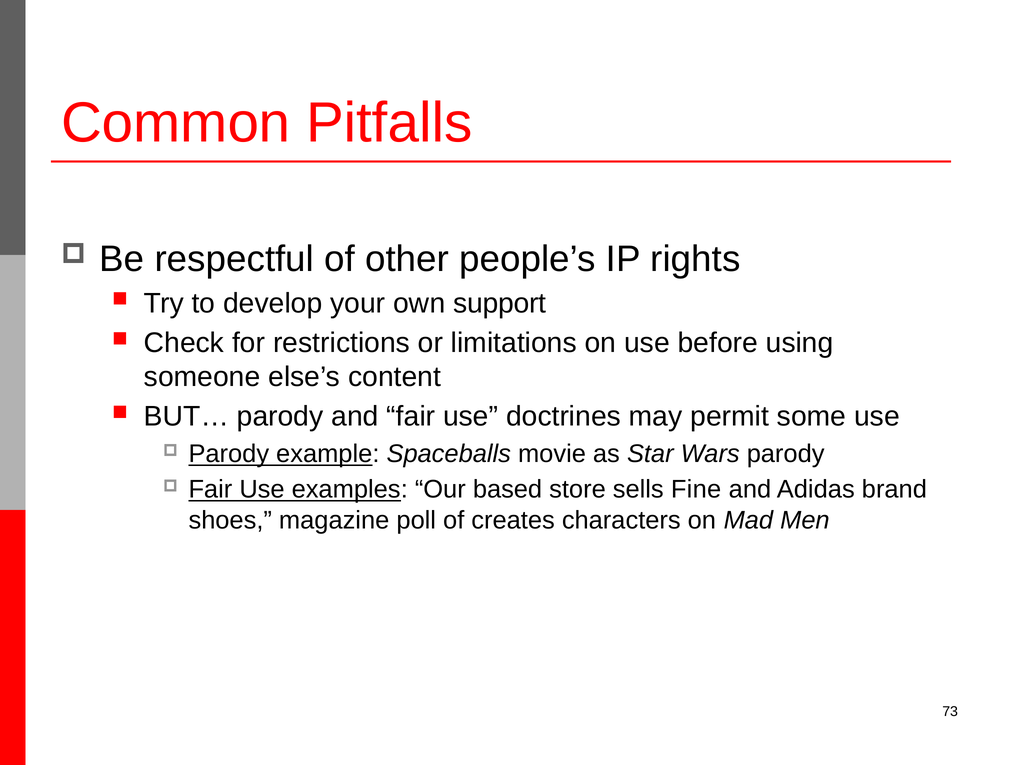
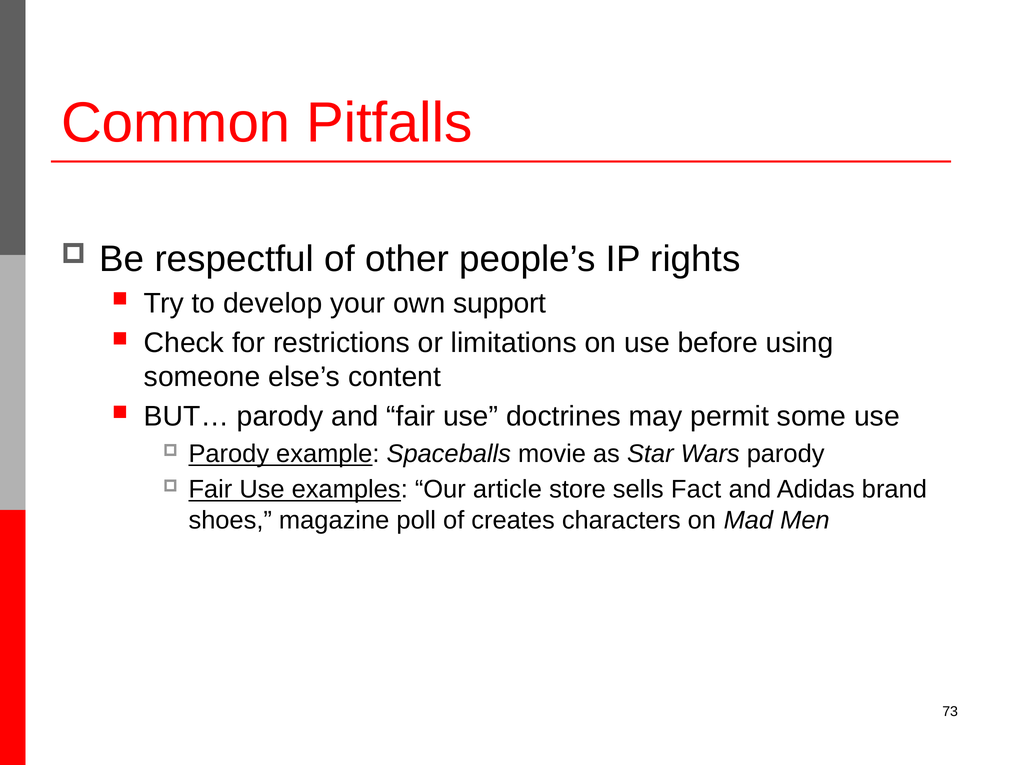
based: based -> article (507, 489)
Fine: Fine -> Fact (696, 489)
